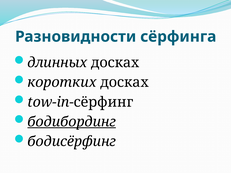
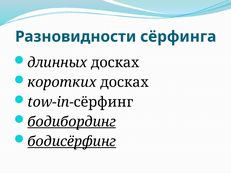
бодисёрфинг underline: none -> present (72, 142)
